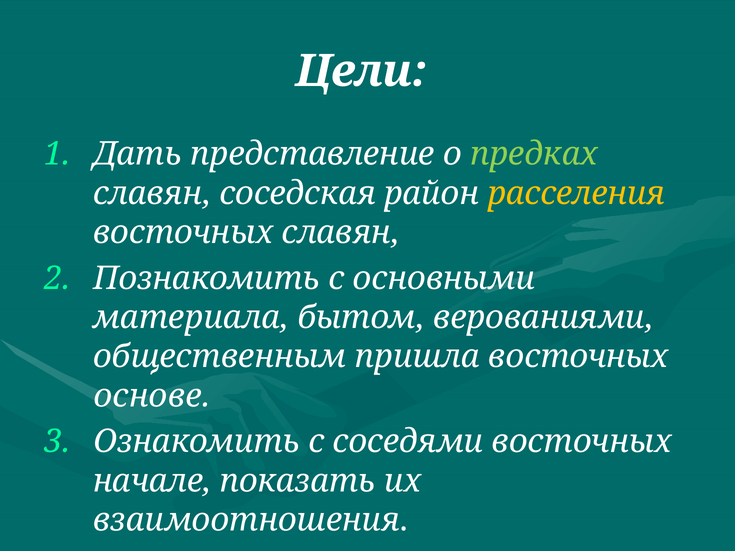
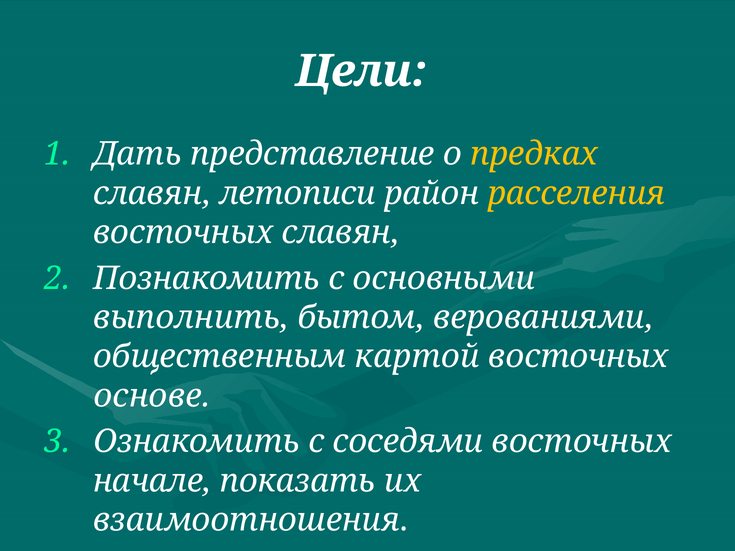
предках colour: light green -> yellow (534, 154)
соседская: соседская -> летописи (298, 193)
материала: материала -> выполнить (191, 318)
пришла: пришла -> картой (417, 357)
